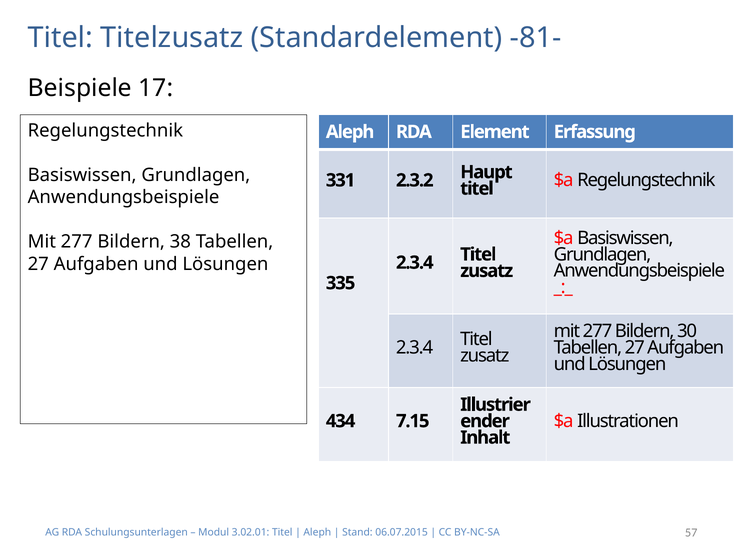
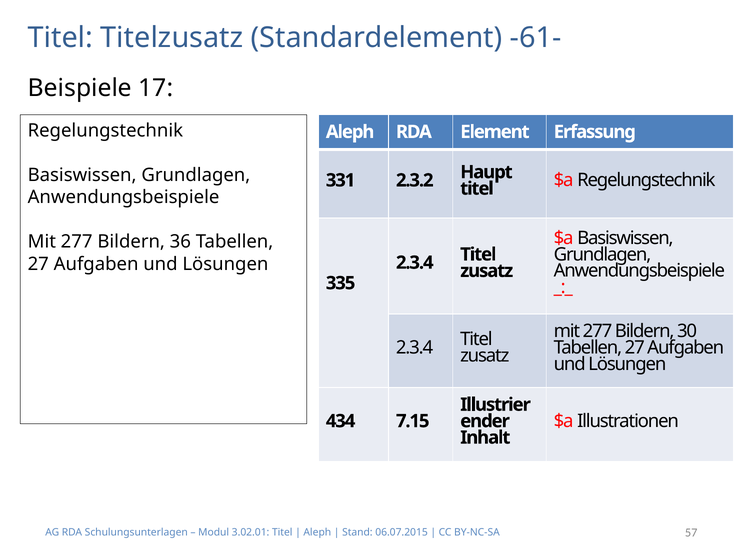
-81-: -81- -> -61- (536, 38)
38: 38 -> 36 (180, 242)
